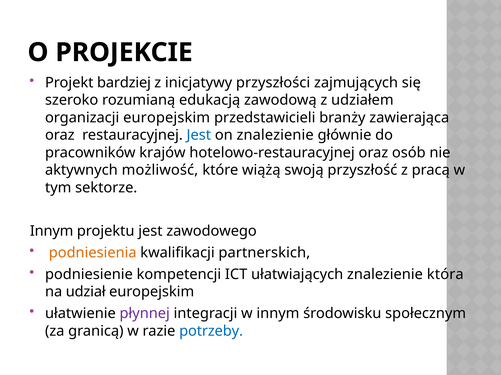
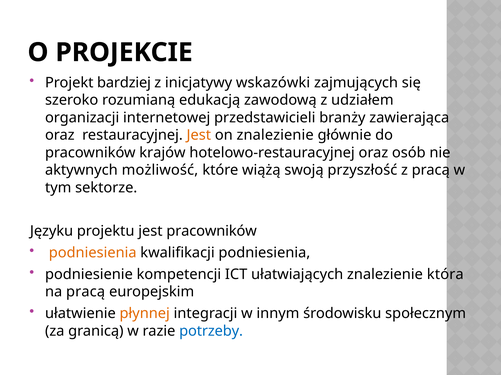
przyszłości: przyszłości -> wskazówki (273, 83)
organizacji europejskim: europejskim -> internetowej (167, 118)
Jest colour: blue -> orange (199, 135)
Innym: Innym -> Języku (52, 231)
jest zawodowego: zawodowego -> pracowników (212, 231)
kwalifikacji partnerskich: partnerskich -> podniesienia (264, 253)
na udział: udział -> pracą (86, 292)
płynnej colour: purple -> orange (145, 314)
